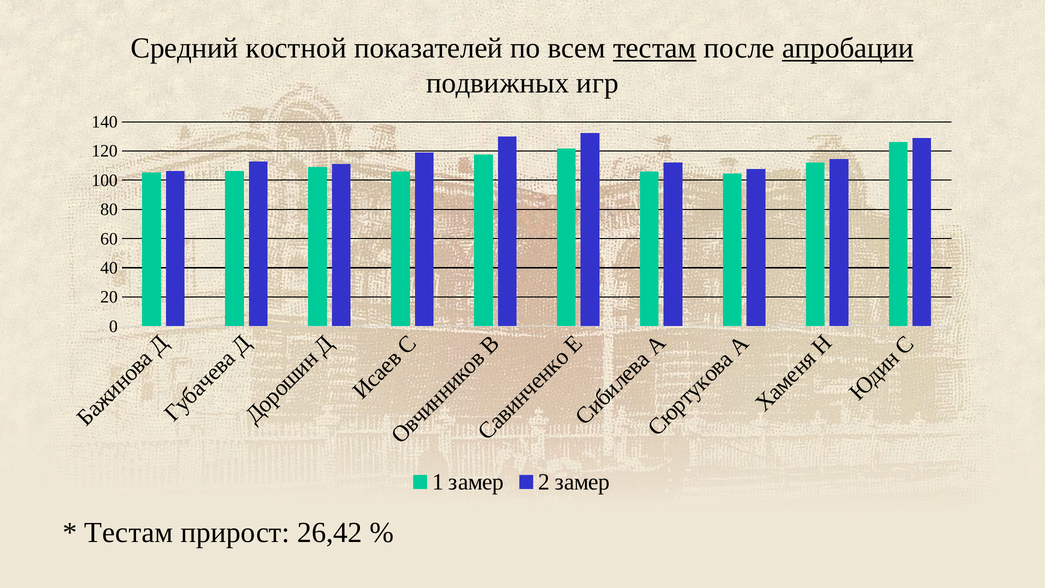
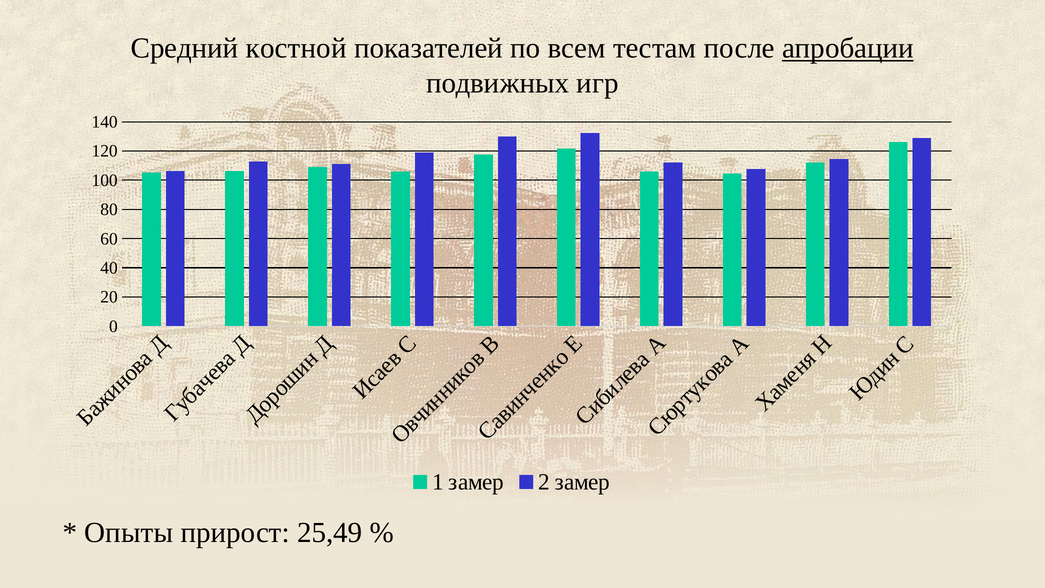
тестам underline: present -> none (655, 48)
Тестам: Тестам -> Опыты (129, 533)
26,42: 26,42 -> 25,49 (330, 533)
